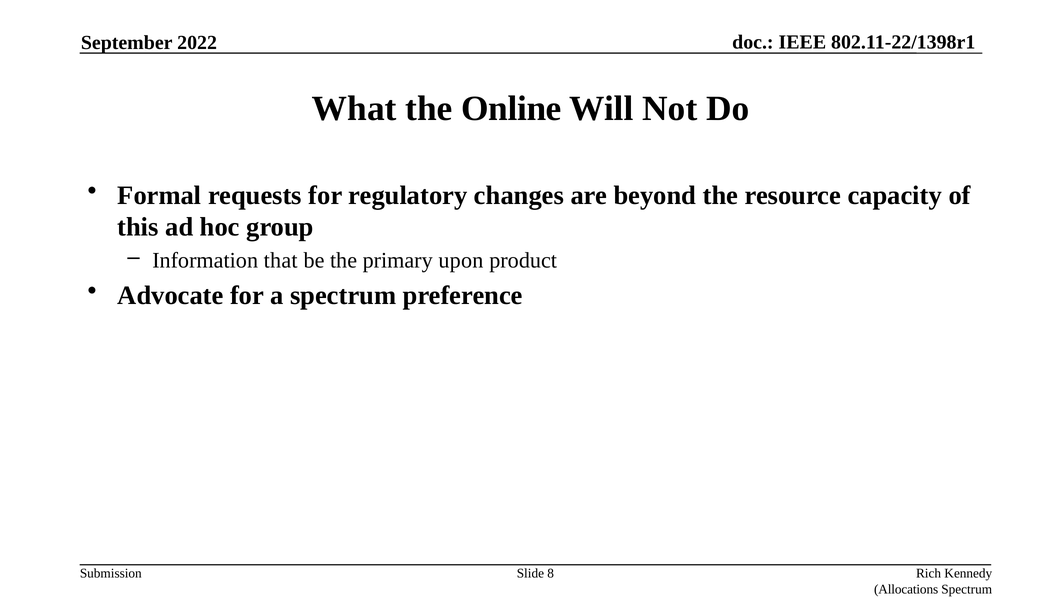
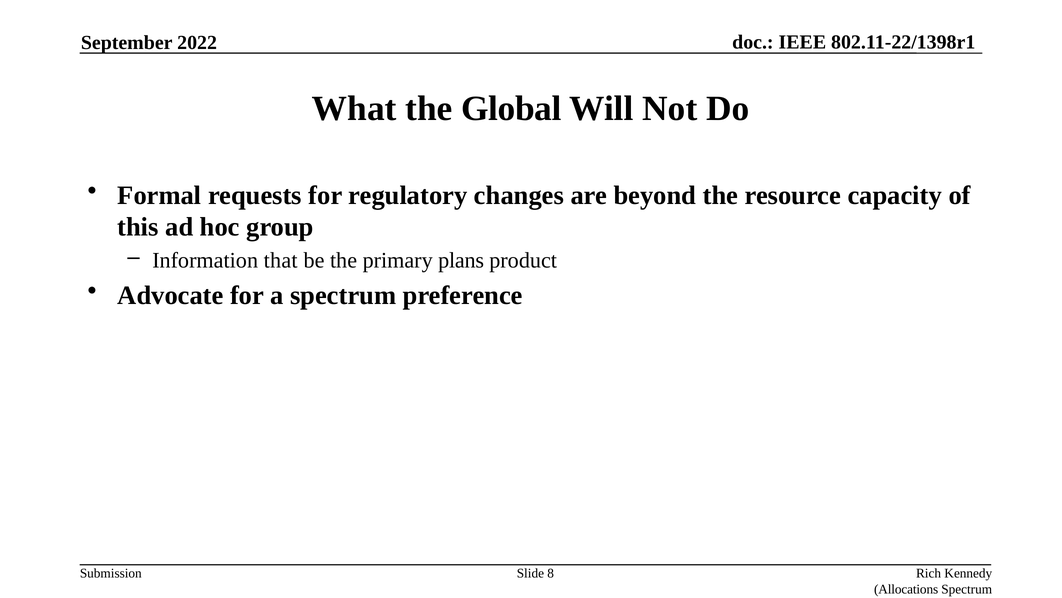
Online: Online -> Global (511, 109)
upon: upon -> plans (461, 260)
